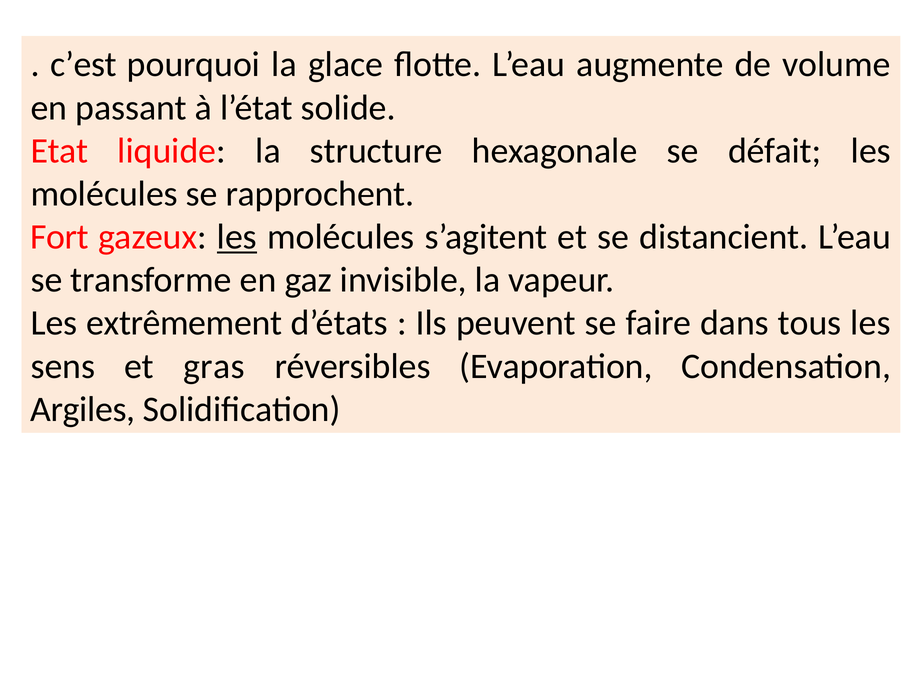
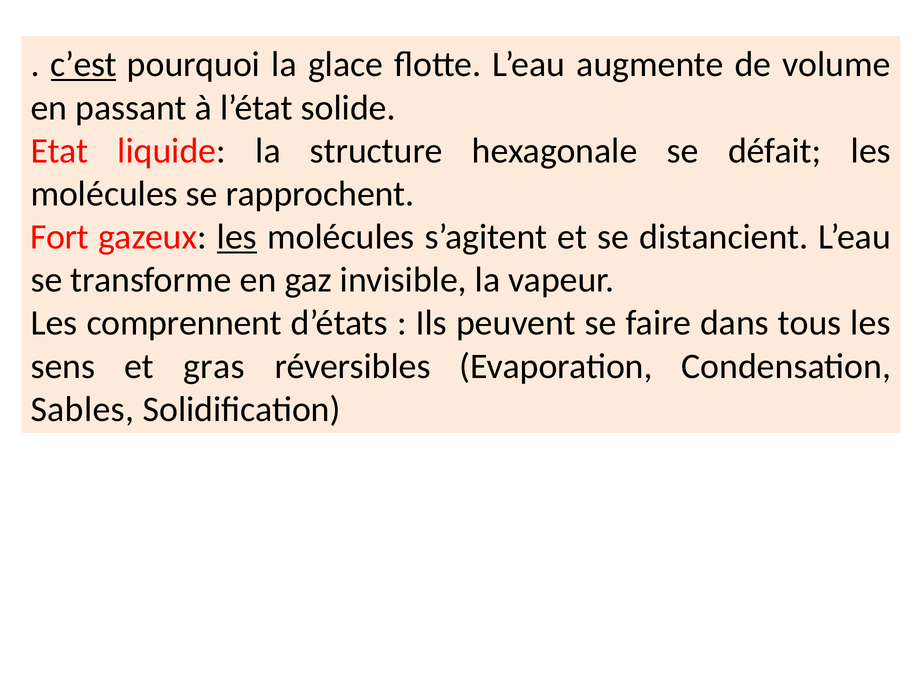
c’est underline: none -> present (84, 65)
extrêmement: extrêmement -> comprennent (184, 323)
Argiles: Argiles -> Sables (82, 409)
